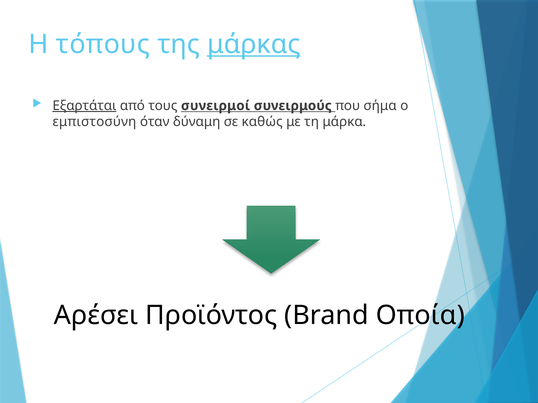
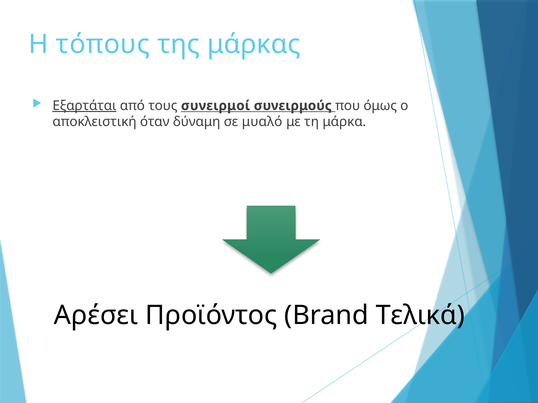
μάρκας underline: present -> none (254, 45)
σήμα: σήμα -> όμως (380, 106)
εμπιστοσύνη: εμπιστοσύνη -> αποκλειστική (95, 122)
καθώς: καθώς -> μυαλό (262, 122)
Οποία: Οποία -> Τελικά (420, 316)
